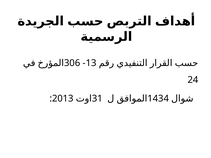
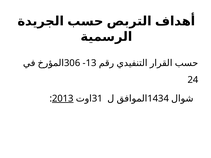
2013 underline: none -> present (63, 99)
